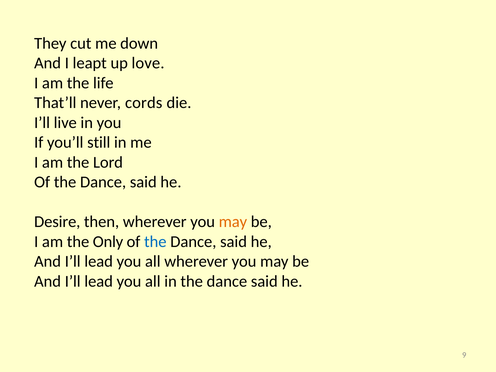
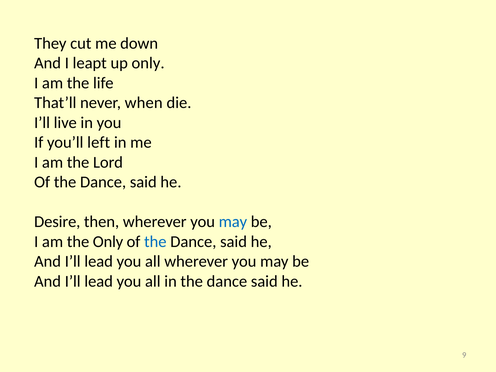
up love: love -> only (148, 63)
cords: cords -> when (144, 103)
still: still -> left (99, 142)
may colour: orange -> blue (233, 222)
